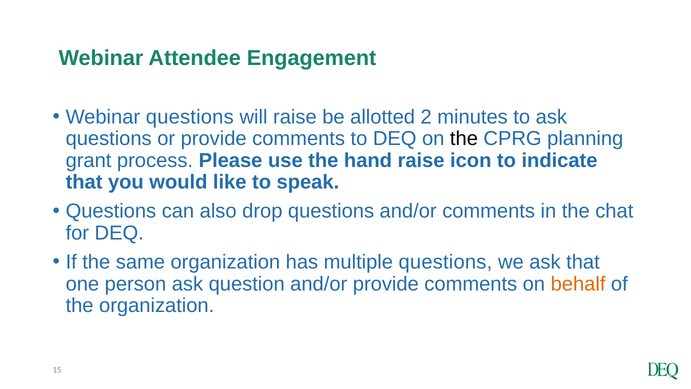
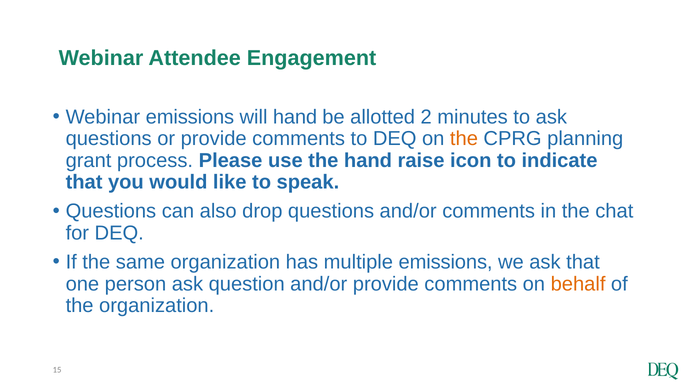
Webinar questions: questions -> emissions (190, 117)
will raise: raise -> hand (295, 117)
the colour: black -> orange (464, 139)
multiple questions: questions -> emissions (446, 262)
